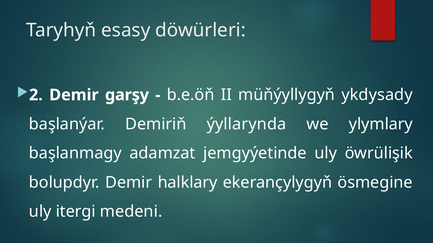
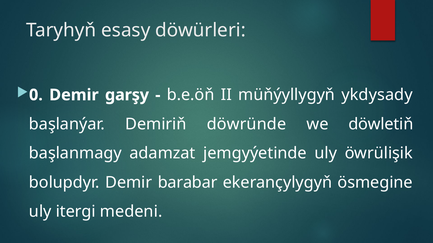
2: 2 -> 0 (36, 95)
ýyllarynda: ýyllarynda -> döwründe (247, 124)
ylymlary: ylymlary -> döwletiň (381, 124)
halklary: halklary -> barabar (188, 183)
